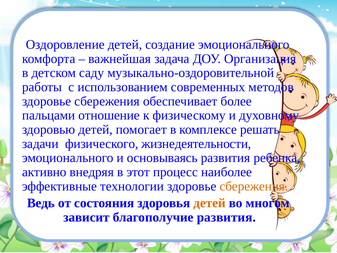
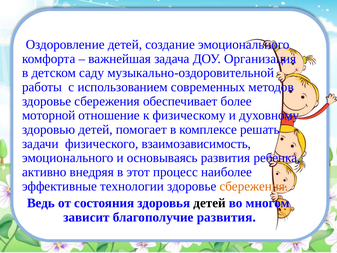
пальцами: пальцами -> моторной (49, 115)
жизнедеятельности: жизнедеятельности -> взаимозависимость (196, 144)
детей colour: orange -> black (210, 203)
